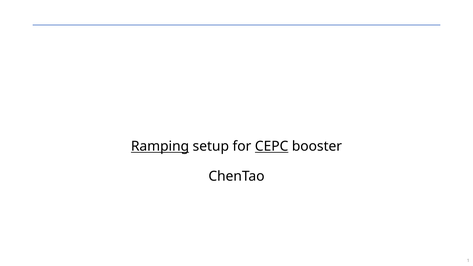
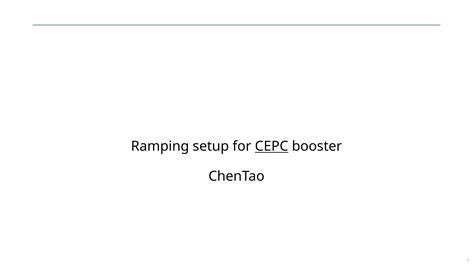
Ramping underline: present -> none (160, 146)
